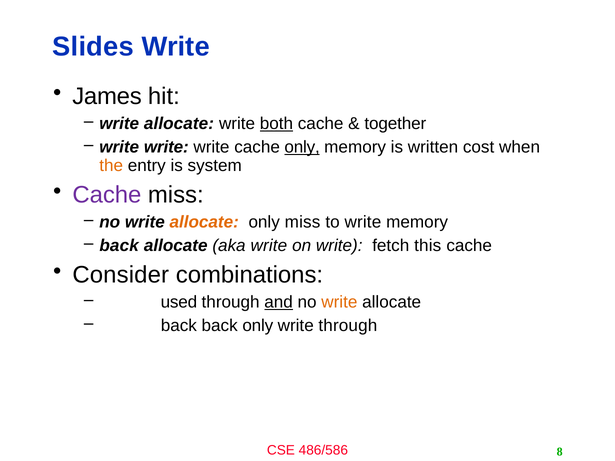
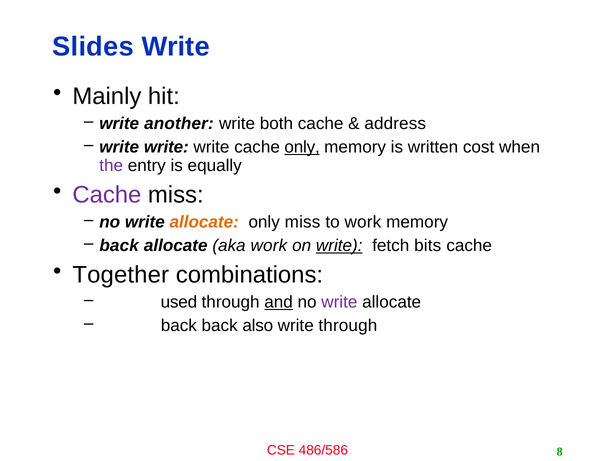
James: James -> Mainly (107, 96)
allocate: allocate -> another (179, 123)
both underline: present -> none (276, 123)
together: together -> address (395, 123)
the colour: orange -> purple (111, 166)
system: system -> equally (215, 166)
to write: write -> work (363, 222)
aka write: write -> work (269, 246)
write underline: none -> present (339, 246)
this: this -> bits (428, 246)
Consider: Consider -> Together (121, 275)
write colour: orange -> purple (339, 302)
back only: only -> also (258, 326)
